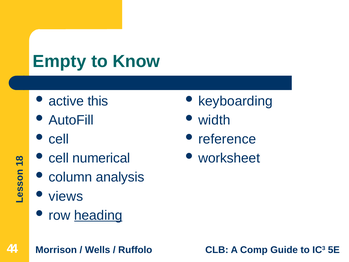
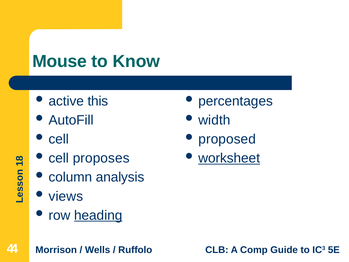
Empty: Empty -> Mouse (60, 61)
keyboarding: keyboarding -> percentages (236, 101)
reference: reference -> proposed (227, 139)
numerical: numerical -> proposes (101, 158)
worksheet underline: none -> present (229, 158)
